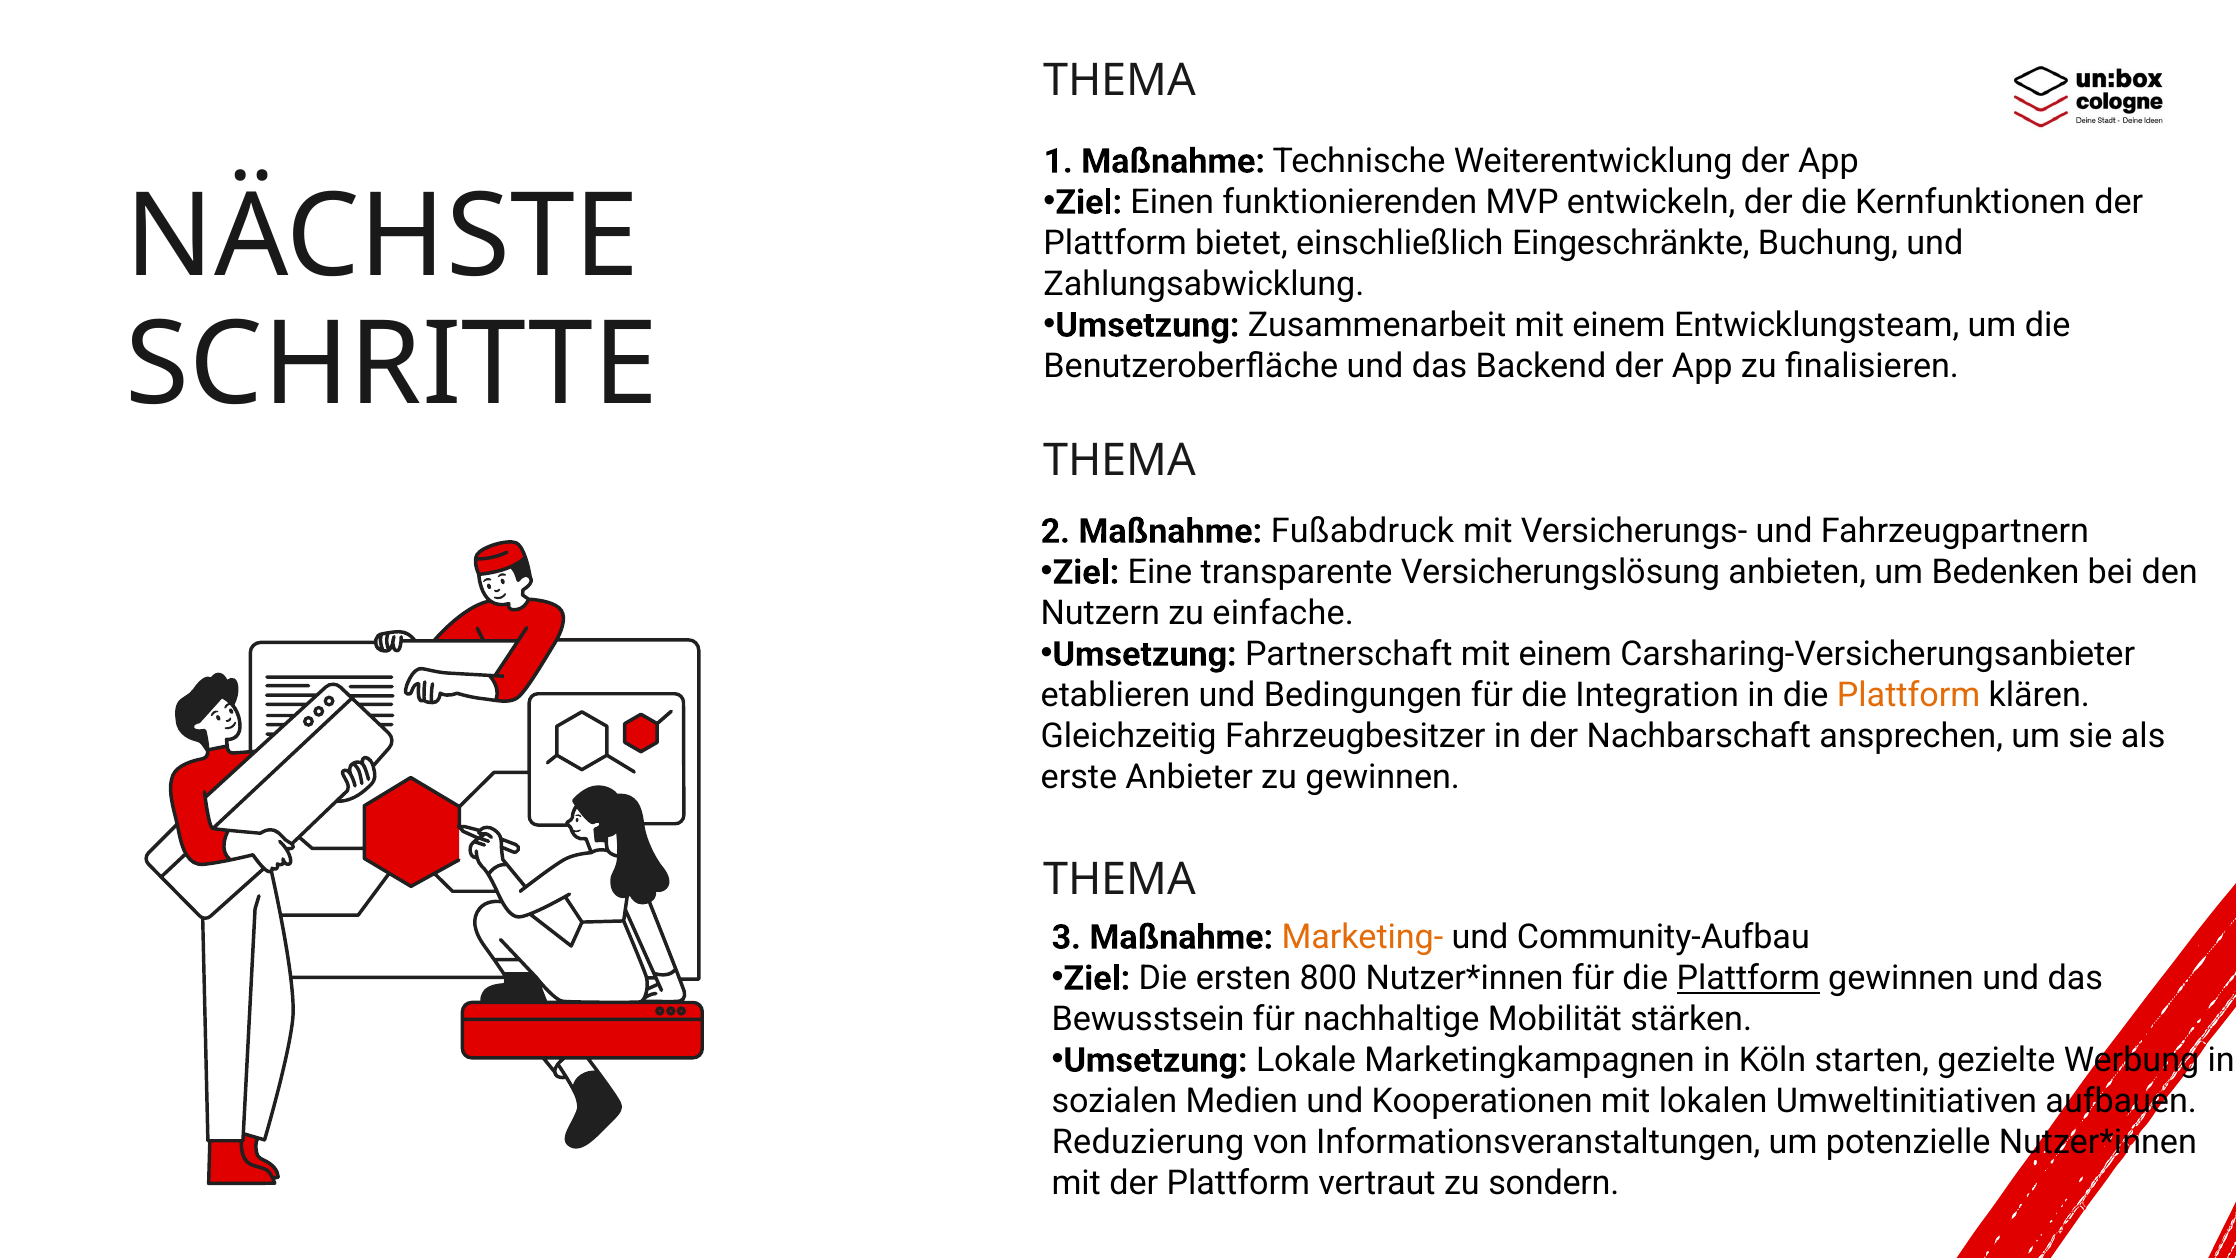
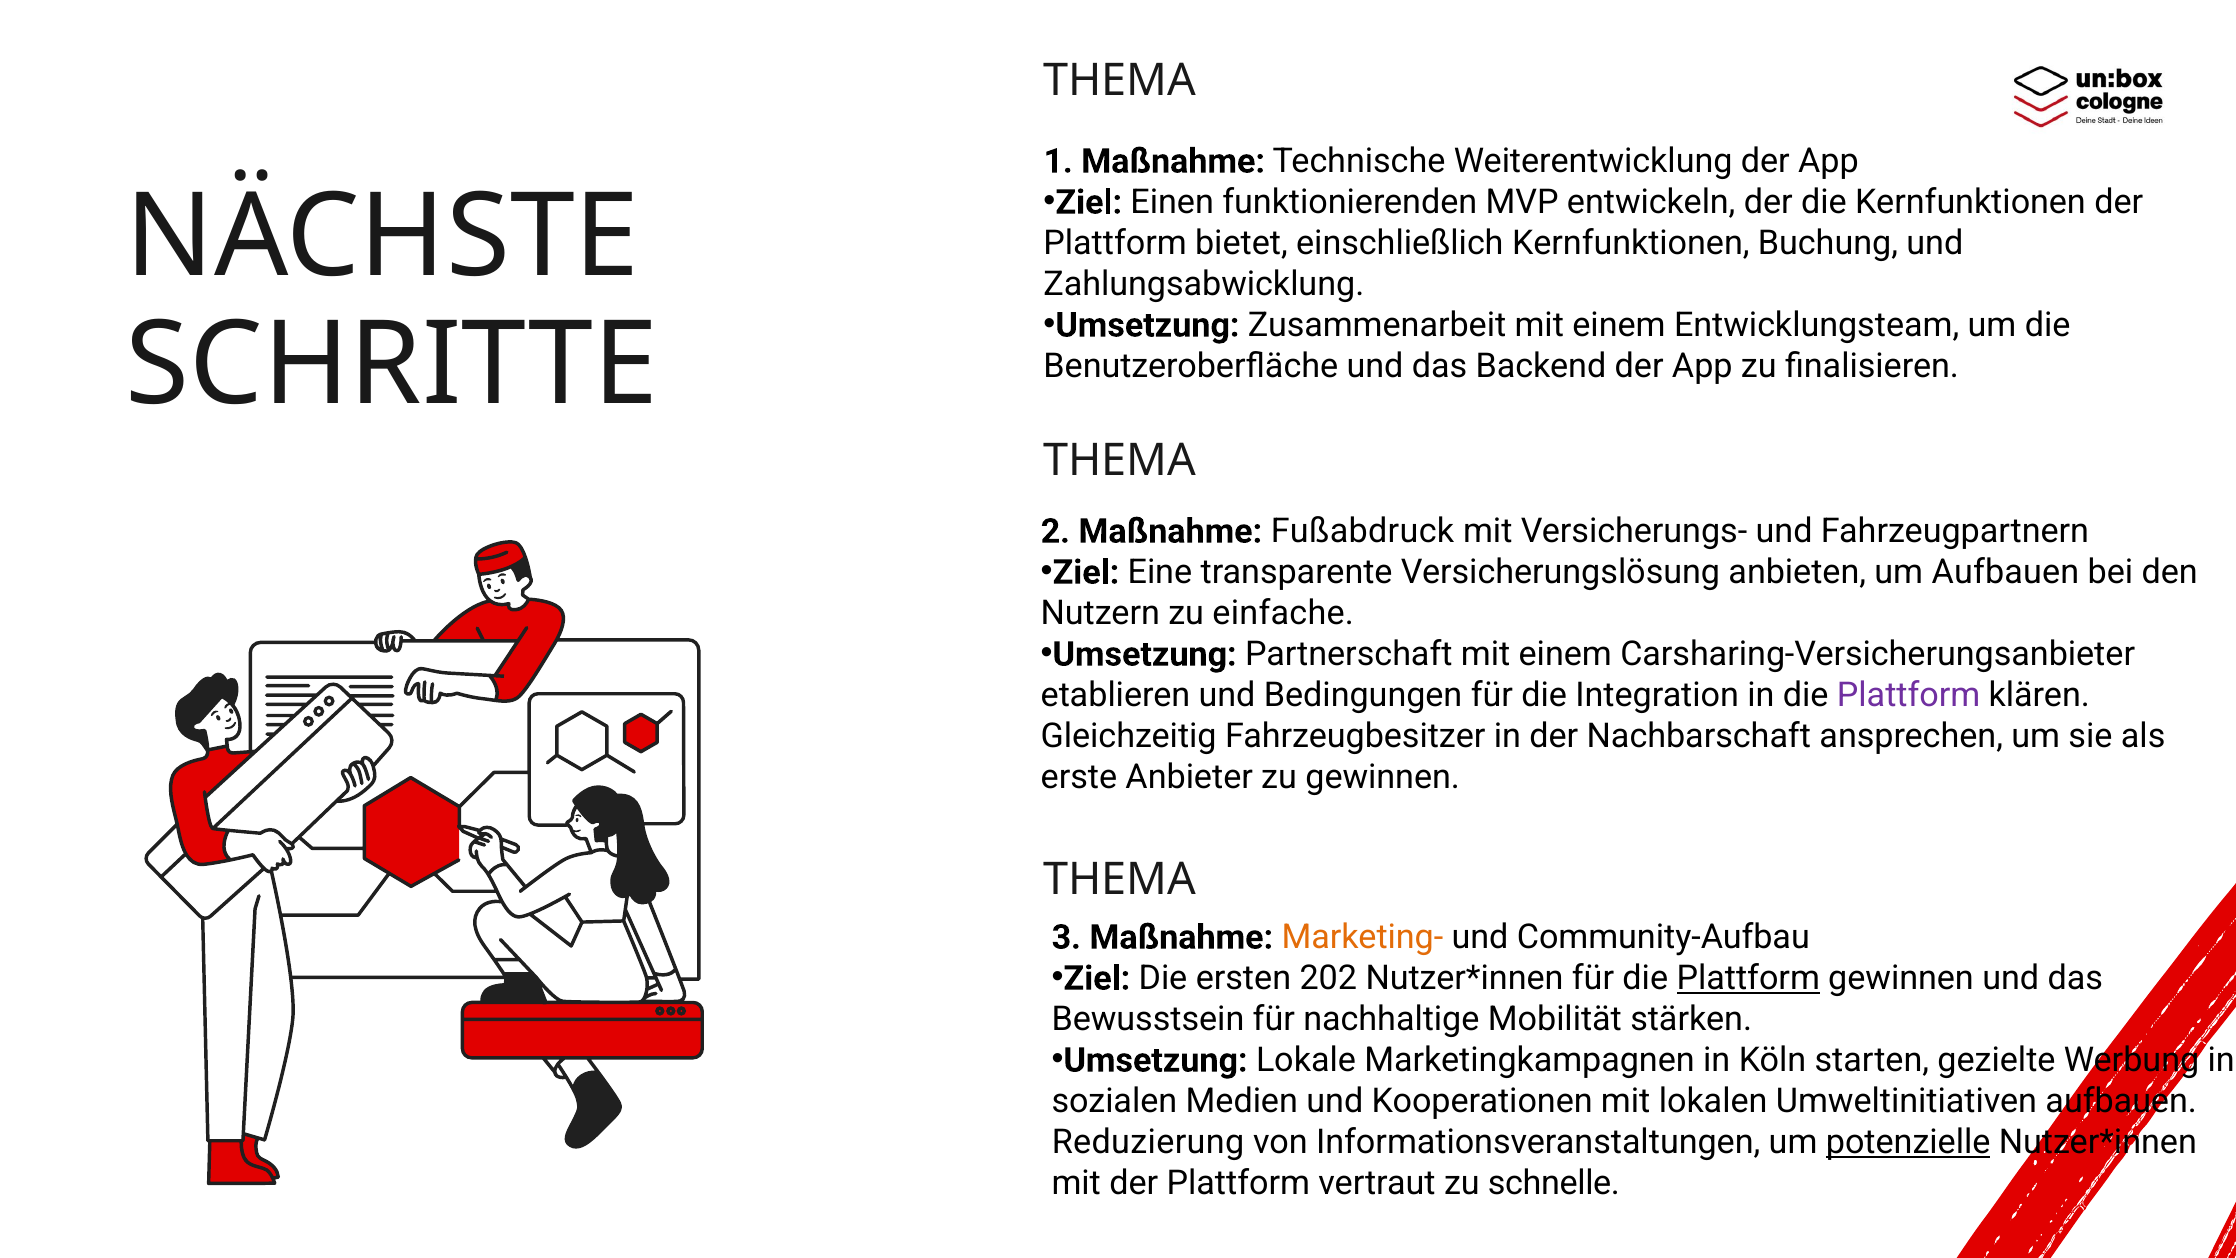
einschließlich Eingeschränkte: Eingeschränkte -> Kernfunktionen (1631, 243)
um Bedenken: Bedenken -> Aufbauen (2005, 572)
Plattform colour: orange -> purple (1909, 695)
800: 800 -> 202 (1328, 978)
potenzielle underline: none -> present (1908, 1142)
sondern: sondern -> schnelle (1554, 1183)
